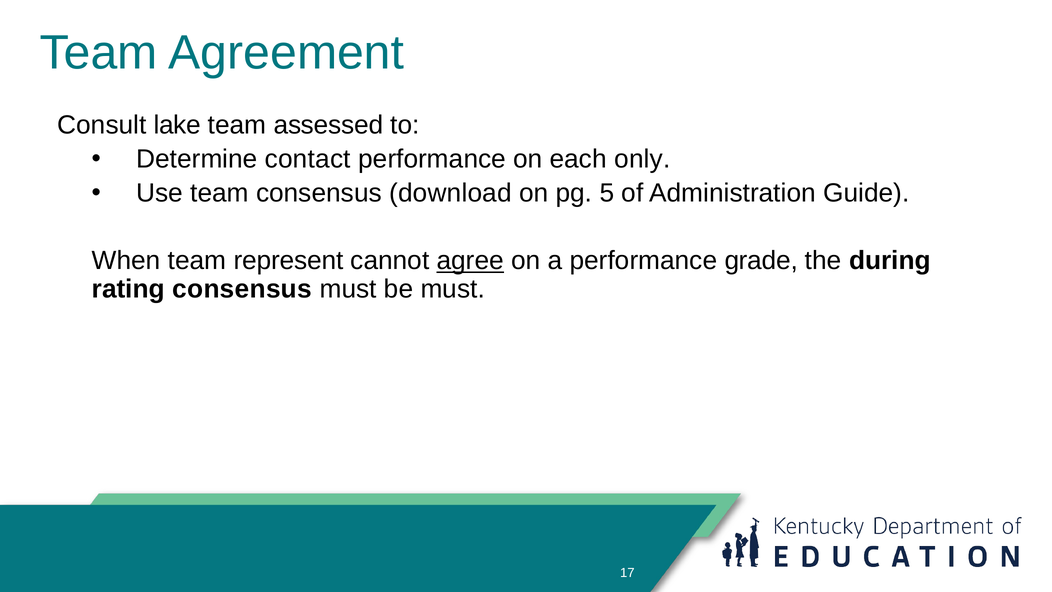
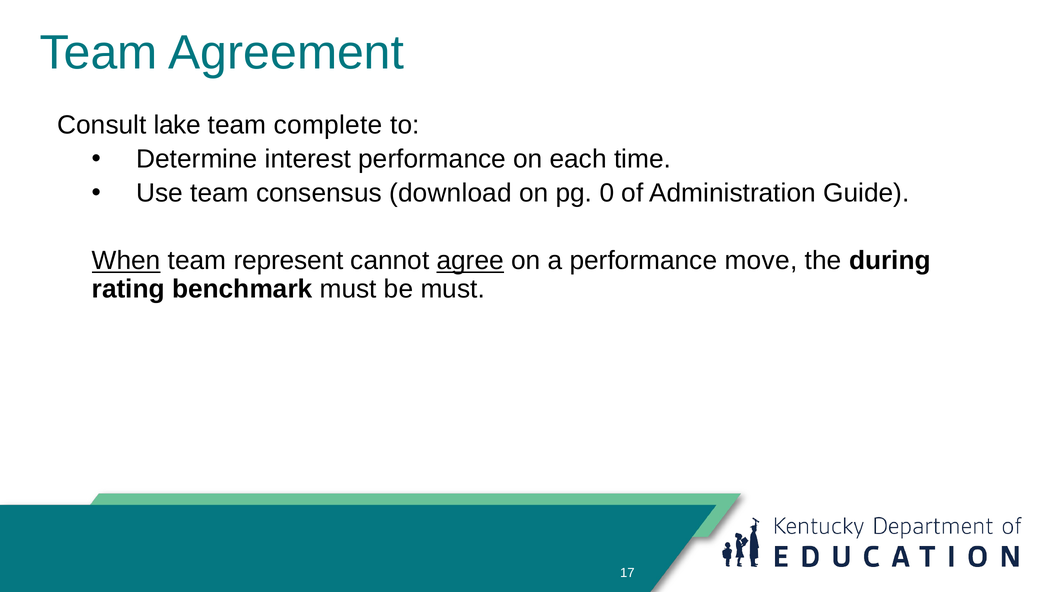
assessed: assessed -> complete (328, 125)
contact: contact -> interest (308, 159)
only: only -> time (643, 159)
5: 5 -> 0 (607, 193)
When underline: none -> present (126, 261)
grade: grade -> move (761, 261)
rating consensus: consensus -> benchmark (242, 289)
